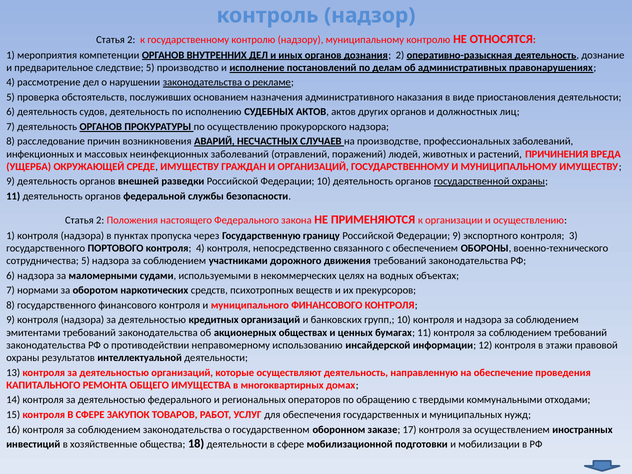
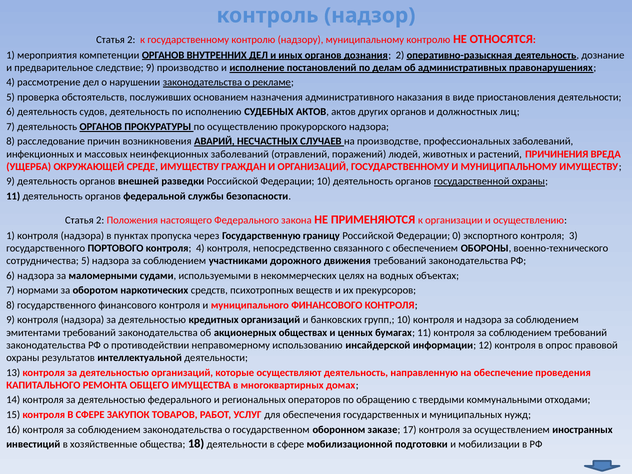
следствие 5: 5 -> 9 (150, 68)
Федерации 9: 9 -> 0 (457, 236)
этажи: этажи -> опрос (559, 345)
